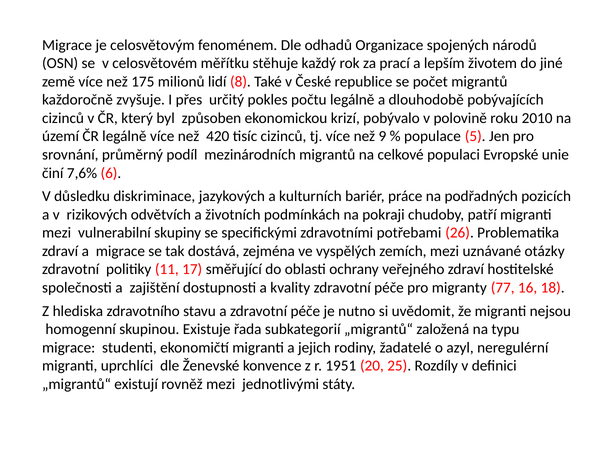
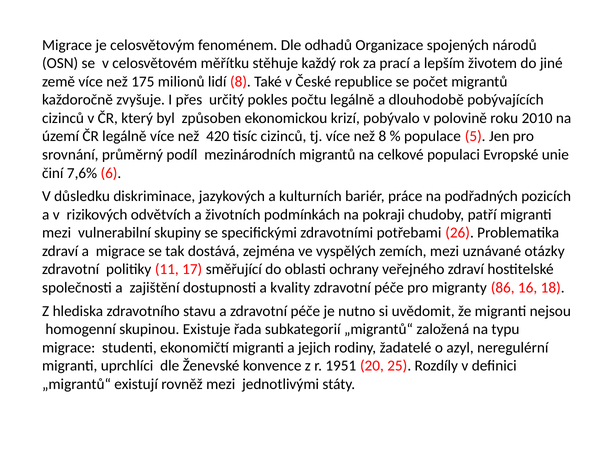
než 9: 9 -> 8 (382, 137)
77: 77 -> 86 (503, 288)
